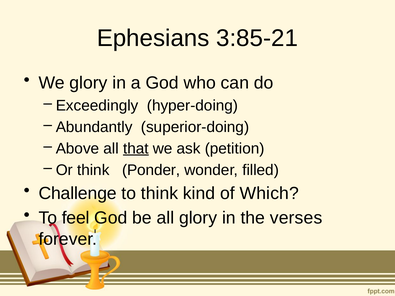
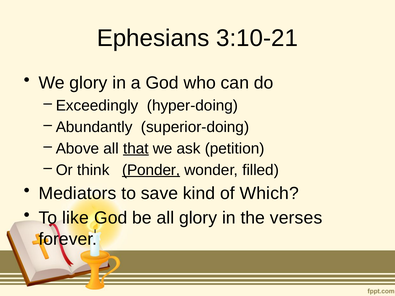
3:85-21: 3:85-21 -> 3:10-21 (257, 38)
Ponder underline: none -> present (151, 170)
Challenge: Challenge -> Mediators (77, 194)
to think: think -> save (160, 194)
feel: feel -> like (76, 218)
